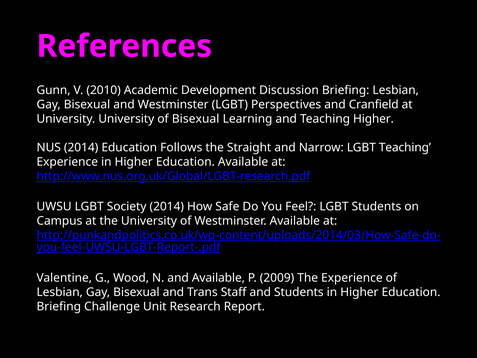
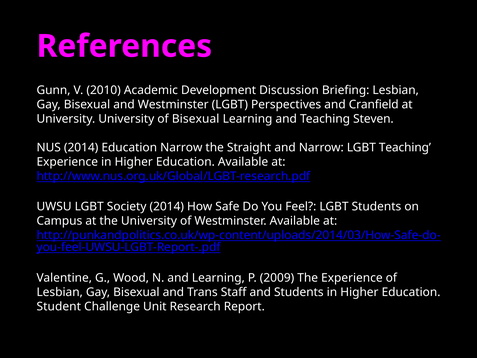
Teaching Higher: Higher -> Steven (373, 119)
Education Follows: Follows -> Narrow (181, 147)
and Available: Available -> Learning (218, 278)
Briefing: Briefing -> Student (59, 306)
